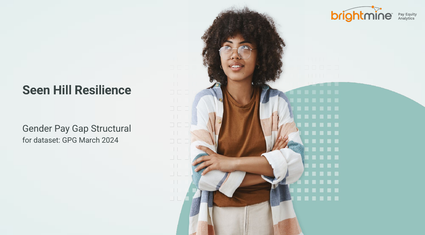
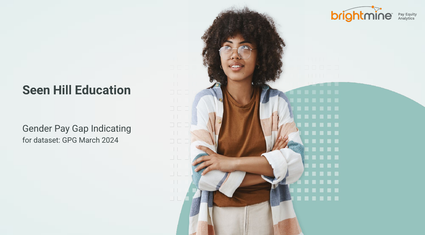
Resilience: Resilience -> Education (103, 90)
Structural: Structural -> Indicating (111, 129)
